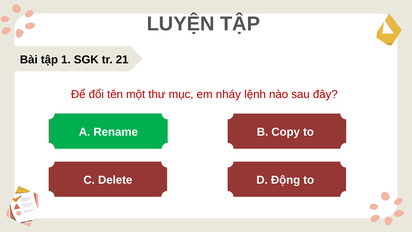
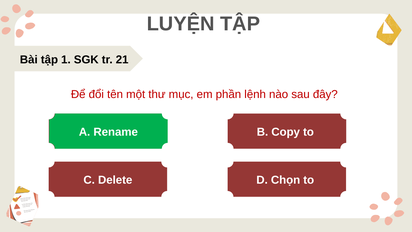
nháy: nháy -> phần (228, 94)
Động: Động -> Chọn (286, 180)
